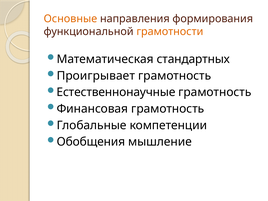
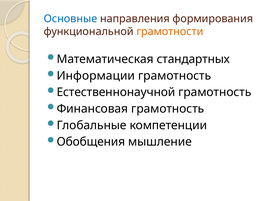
Основные colour: orange -> blue (70, 19)
Проигрывает: Проигрывает -> Информации (96, 76)
Естественнонаучные: Естественнонаучные -> Естественнонаучной (116, 92)
